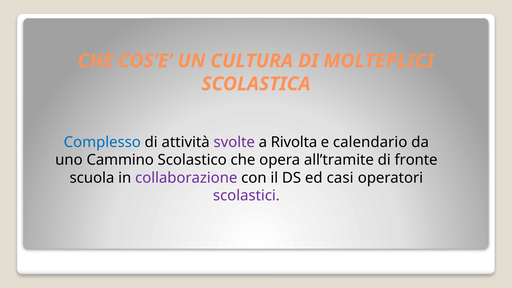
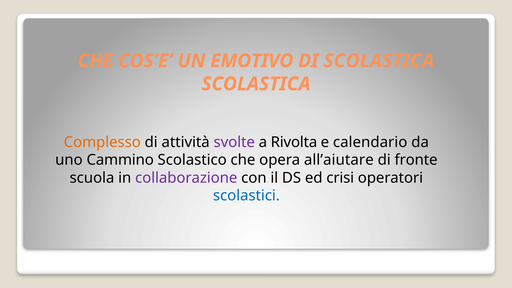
CULTURA: CULTURA -> EMOTIVO (252, 61)
DI MOLTEPLICI: MOLTEPLICI -> SCOLASTICA (379, 61)
Complesso colour: blue -> orange (102, 142)
all’tramite: all’tramite -> all’aiutare (339, 160)
casi: casi -> crisi (340, 178)
scolastici colour: purple -> blue (246, 196)
